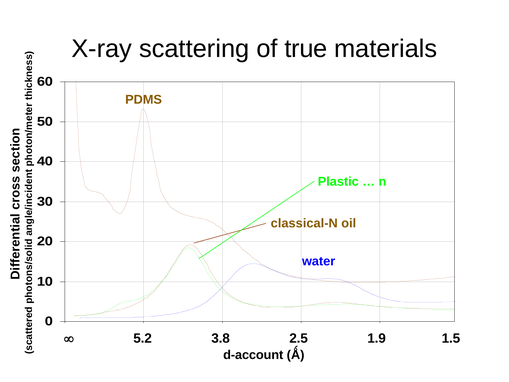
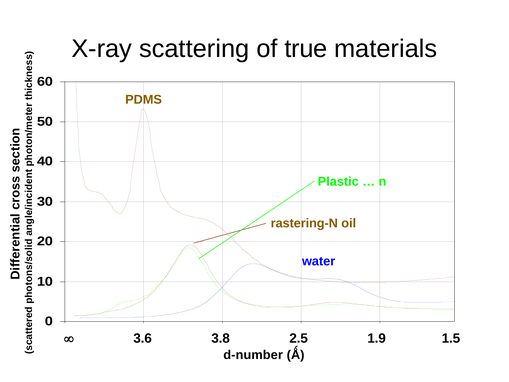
classical-N: classical-N -> rastering-N (304, 223)
5.2: 5.2 -> 3.6 (143, 338)
d-account: d-account -> d-number (253, 355)
